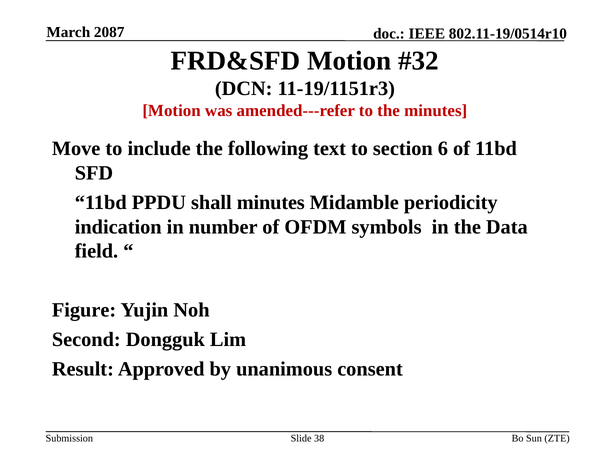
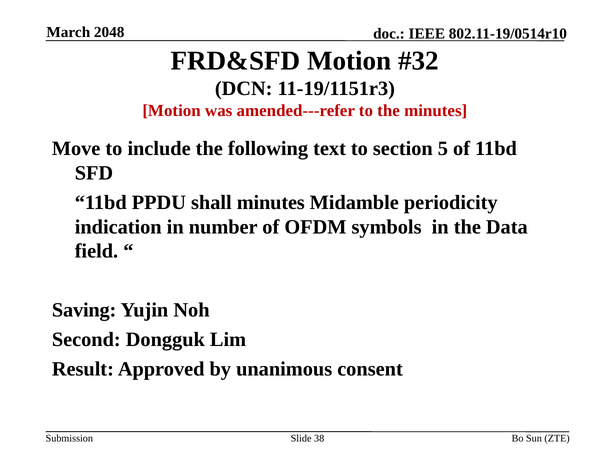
2087: 2087 -> 2048 (109, 32)
6: 6 -> 5 (443, 149)
Figure: Figure -> Saving (84, 311)
